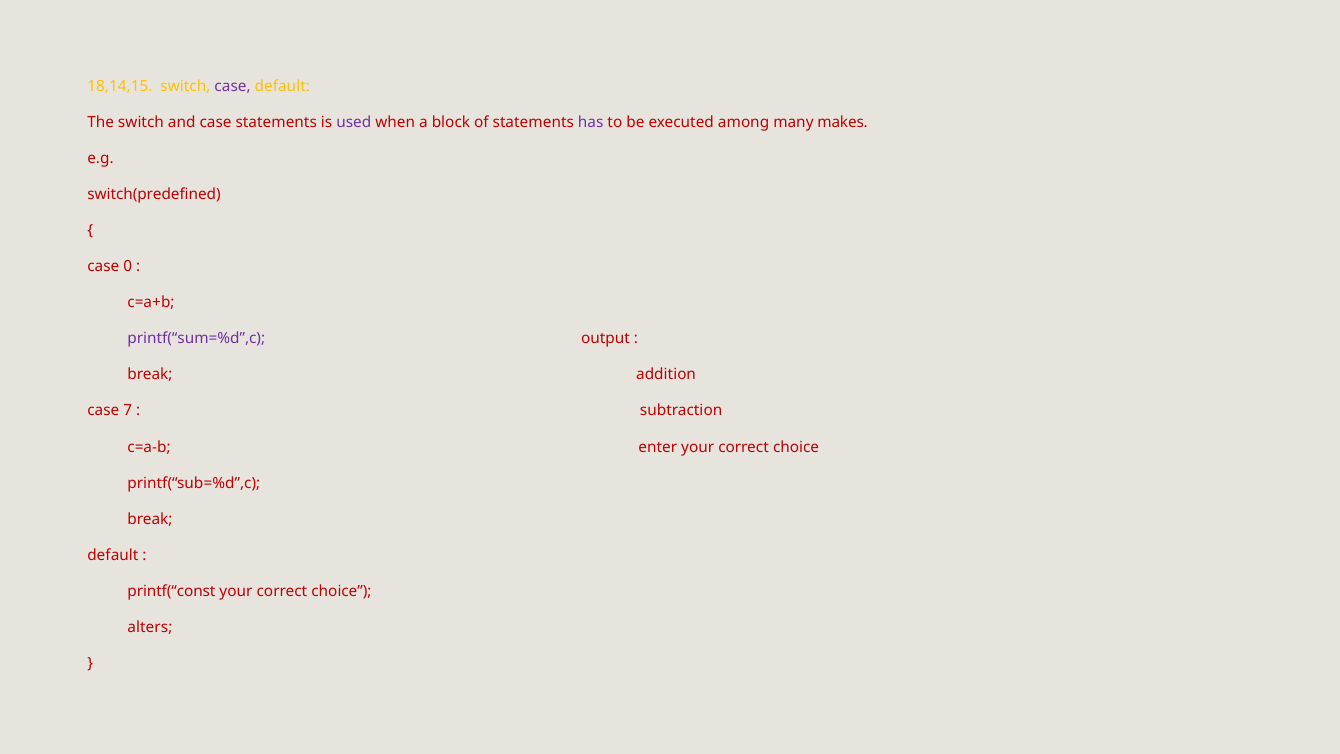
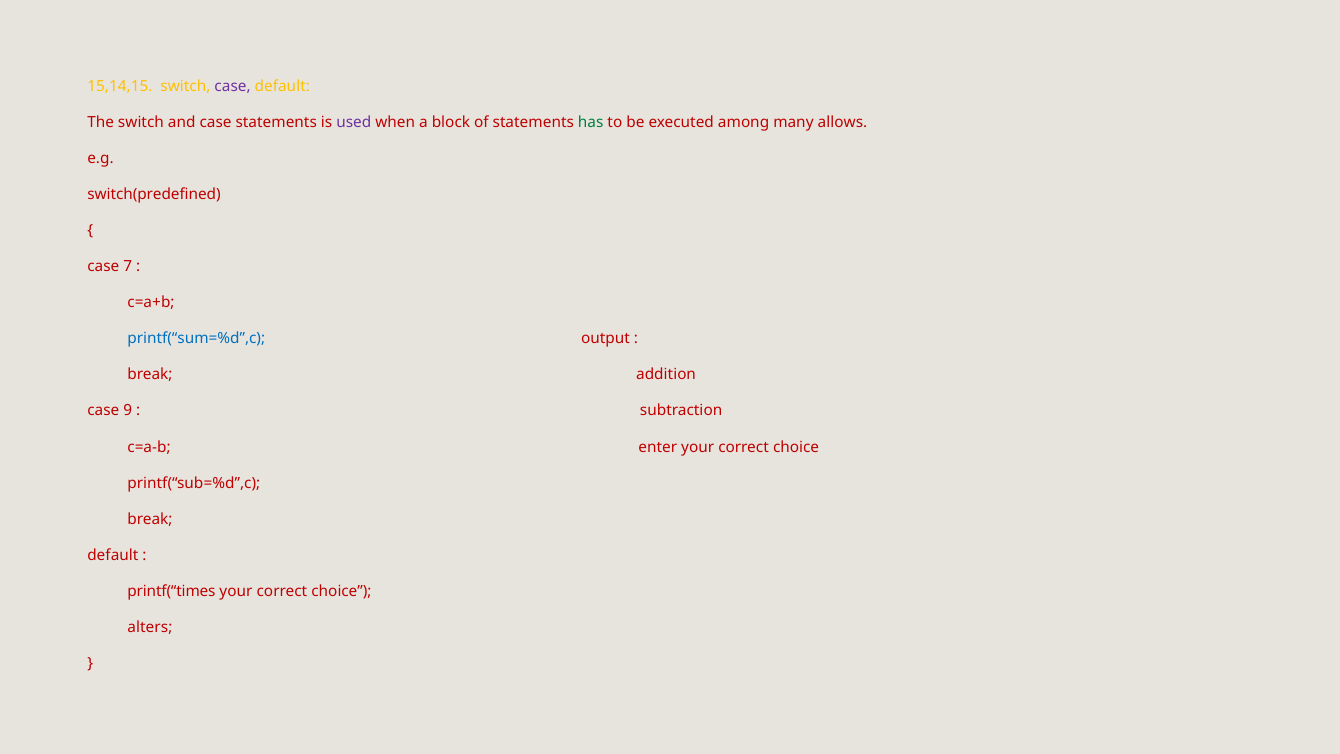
18,14,15: 18,14,15 -> 15,14,15 (120, 86)
has colour: purple -> green (591, 122)
makes: makes -> allows (842, 122)
0: 0 -> 7 (128, 266)
printf(“sum=%d”,c colour: purple -> blue (196, 339)
7: 7 -> 9 (128, 411)
printf(“const: printf(“const -> printf(“times (171, 591)
